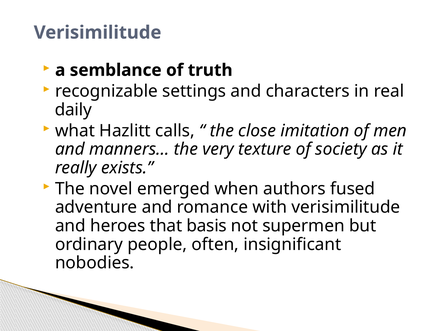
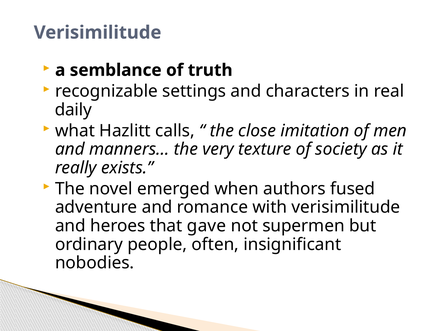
basis: basis -> gave (206, 226)
